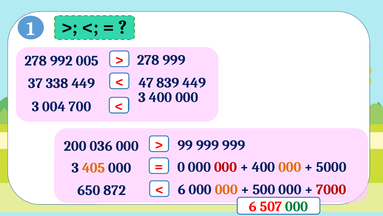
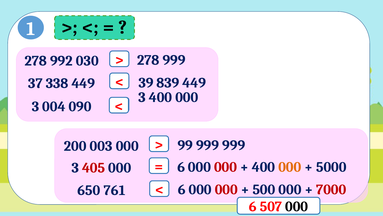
005: 005 -> 030 (87, 61)
47: 47 -> 39 (146, 83)
700: 700 -> 090 (80, 106)
036: 036 -> 003 (101, 146)
405 colour: orange -> red (94, 167)
000 0: 0 -> 6 (181, 167)
872: 872 -> 761 (115, 190)
000 colour: orange -> red (226, 189)
000 colour: green -> black (297, 206)
